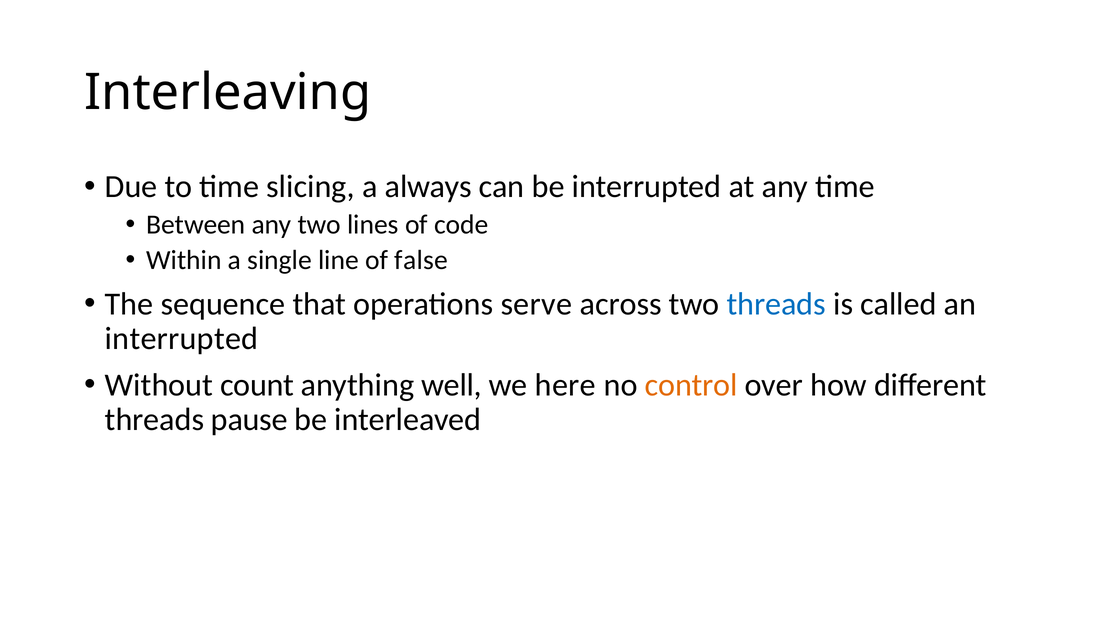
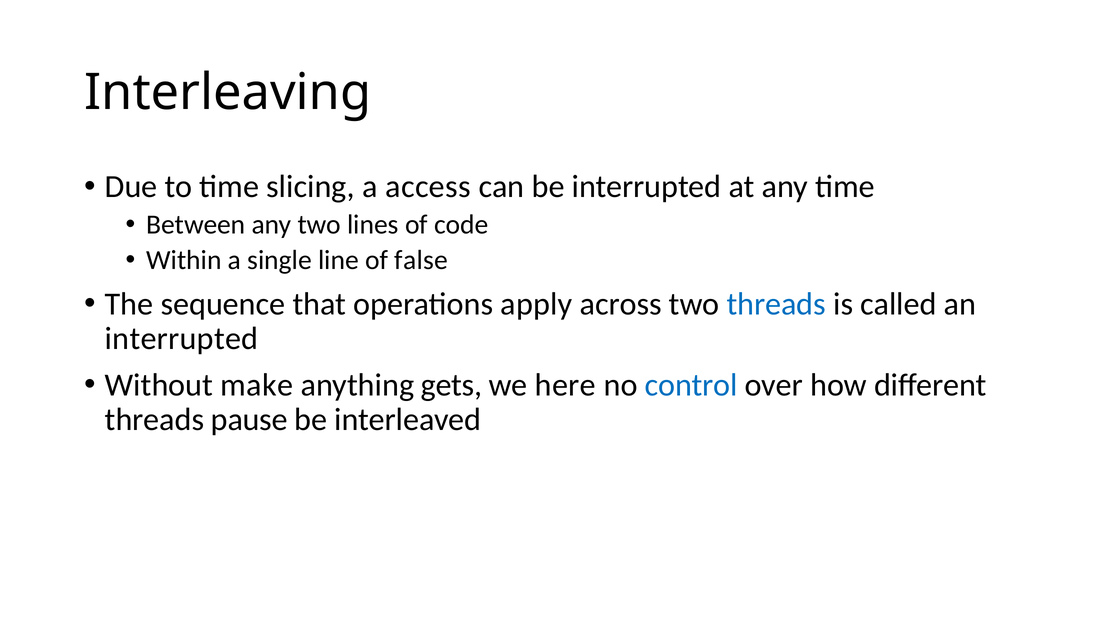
always: always -> access (428, 187)
serve: serve -> apply (536, 304)
count: count -> make (257, 385)
well: well -> gets (452, 385)
control colour: orange -> blue (691, 385)
